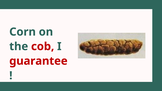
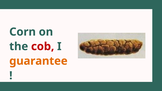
guarantee colour: red -> orange (38, 61)
